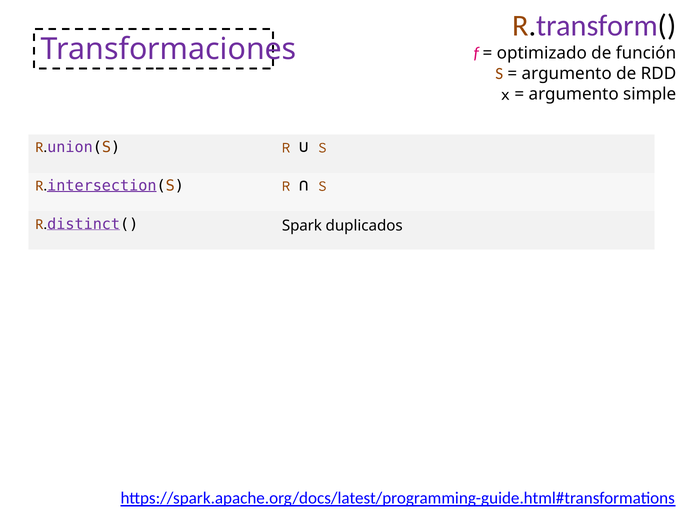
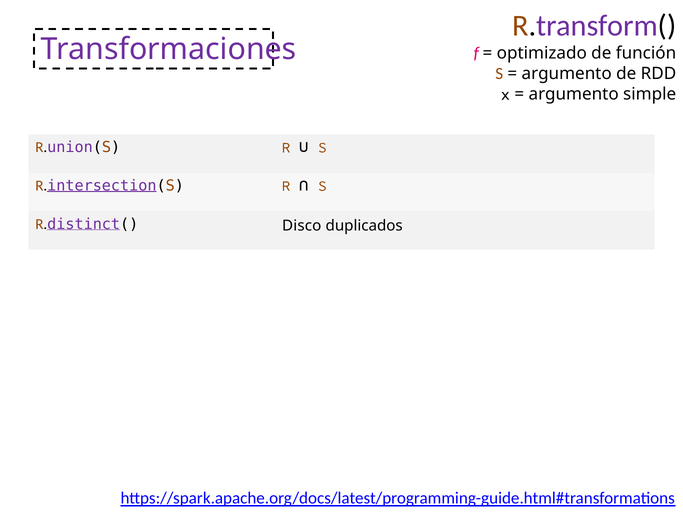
Spark: Spark -> Disco (302, 226)
